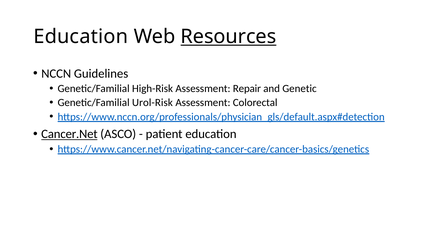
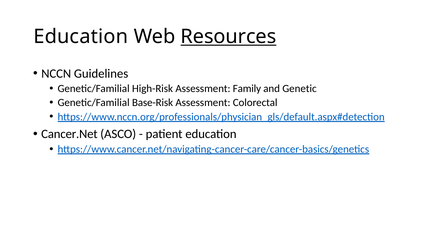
Repair: Repair -> Family (247, 89)
Urol-Risk: Urol-Risk -> Base-Risk (153, 103)
Cancer.Net underline: present -> none (69, 134)
